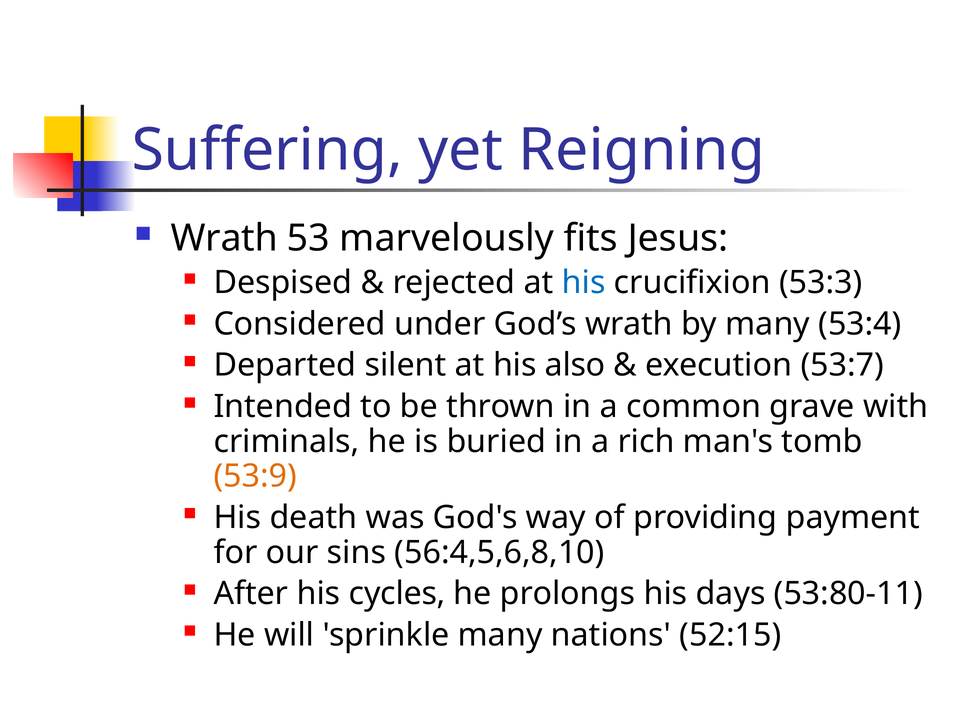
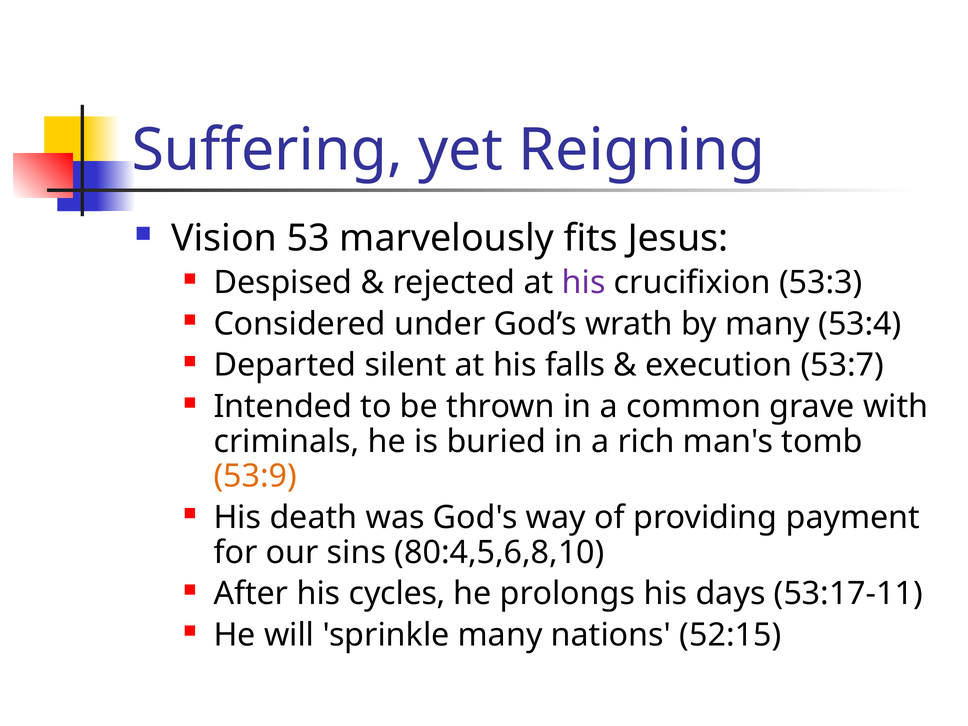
Wrath: Wrath -> Vision (224, 239)
his colour: blue -> purple (584, 283)
also: also -> falls (575, 365)
56:4,5,6,8,10: 56:4,5,6,8,10 -> 80:4,5,6,8,10 (500, 552)
53:80-11: 53:80-11 -> 53:17-11 (848, 594)
